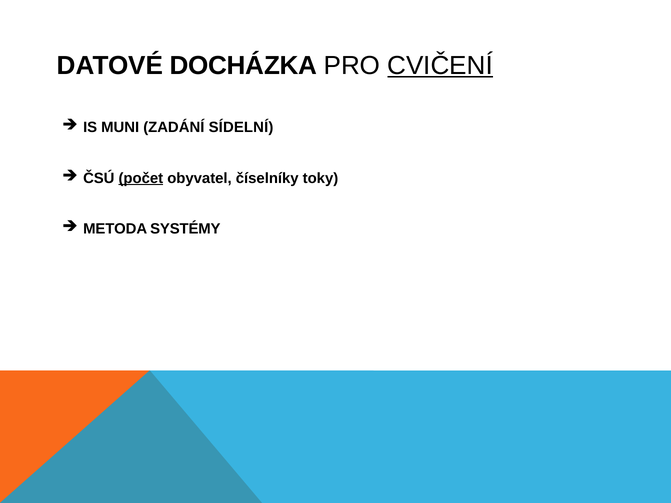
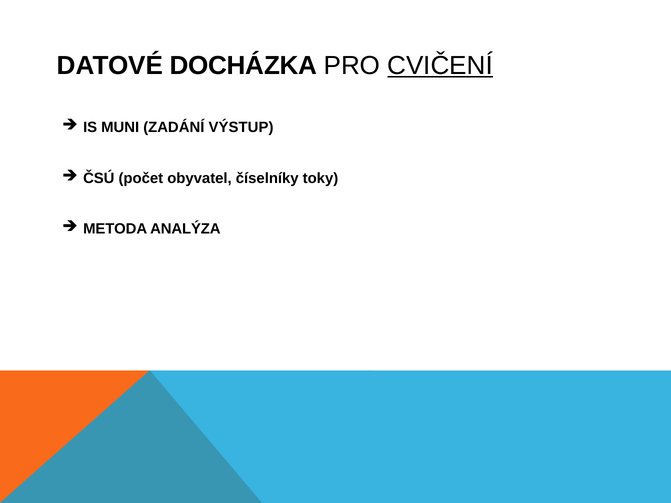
SÍDELNÍ: SÍDELNÍ -> VÝSTUP (241, 128)
počet underline: present -> none (141, 178)
SYSTÉMY: SYSTÉMY -> ANALÝZA (185, 229)
